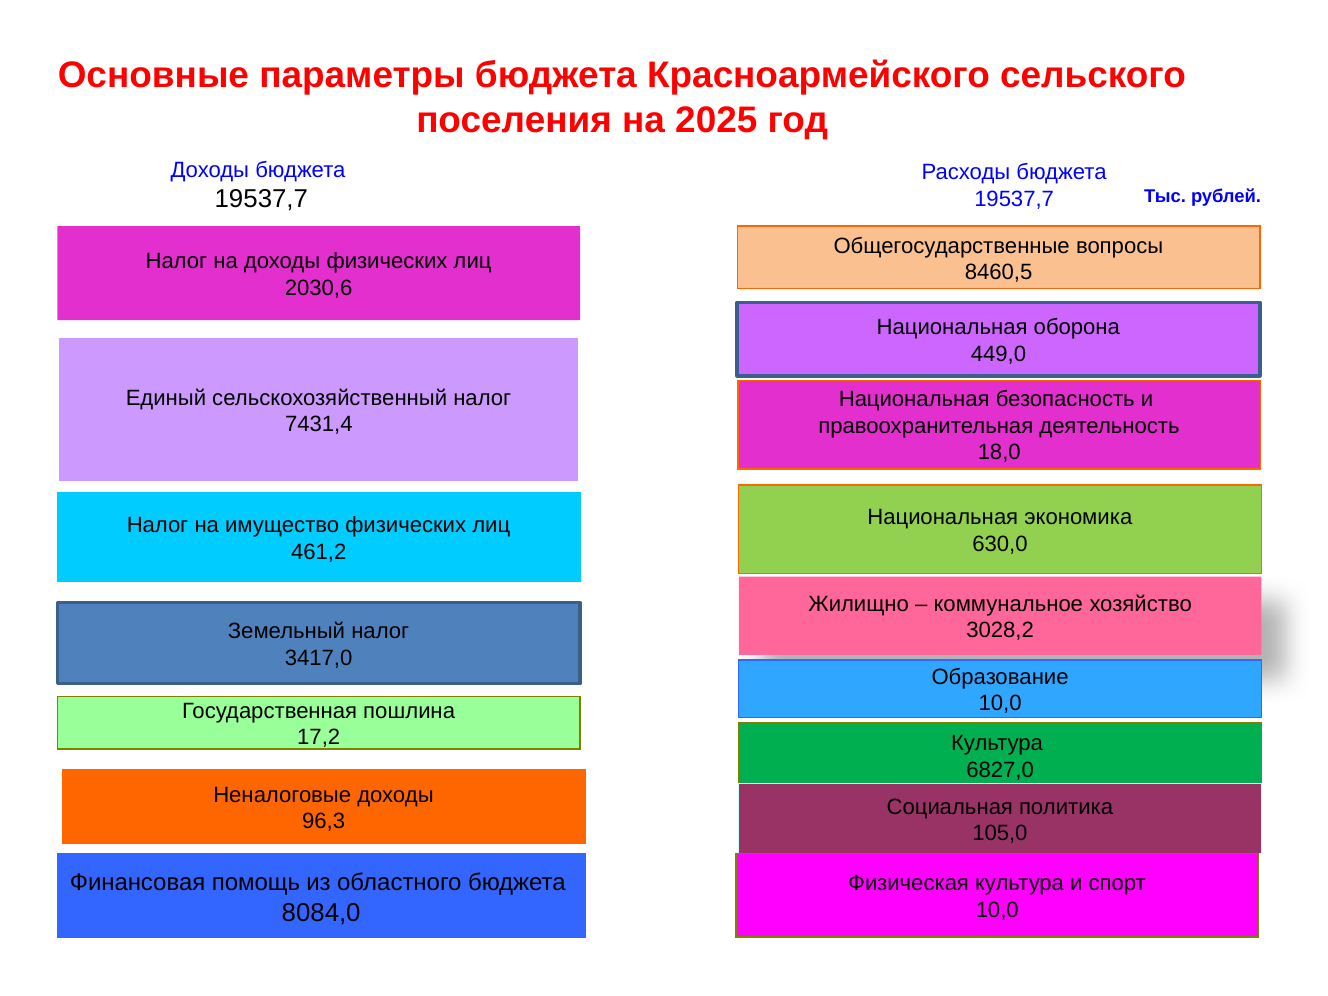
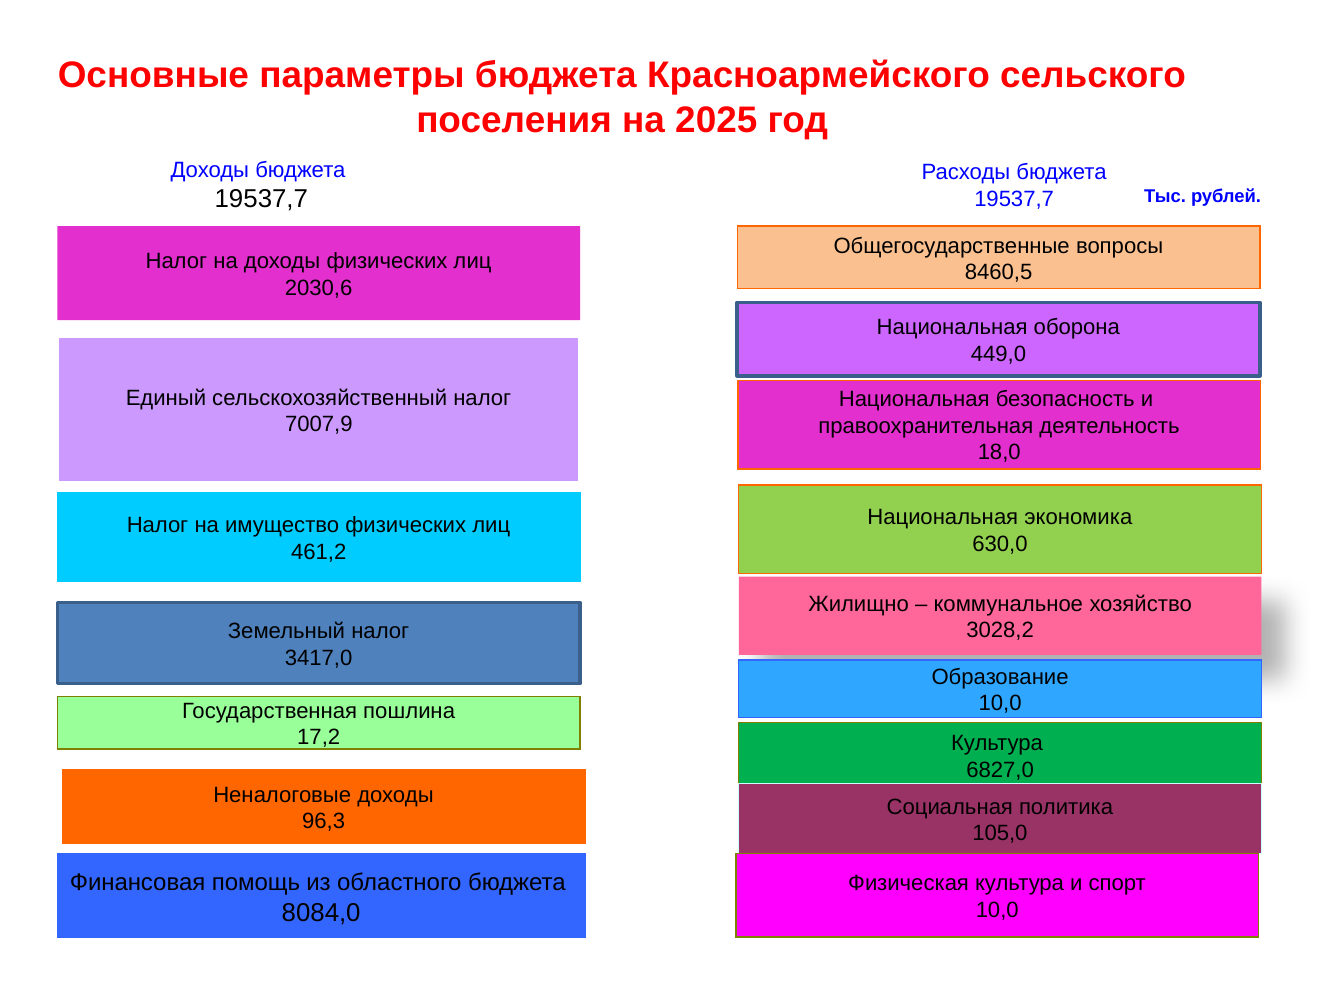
7431,4: 7431,4 -> 7007,9 (319, 425)
